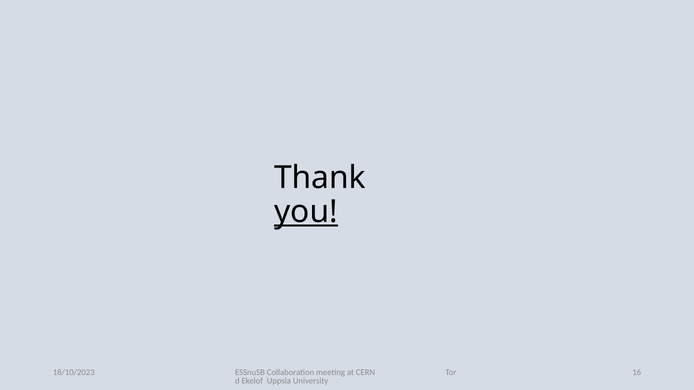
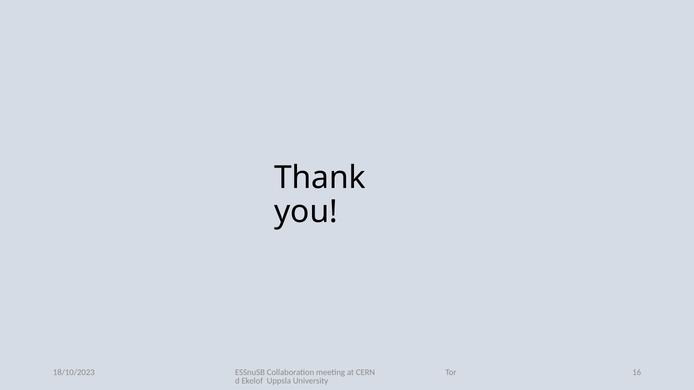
you underline: present -> none (306, 212)
